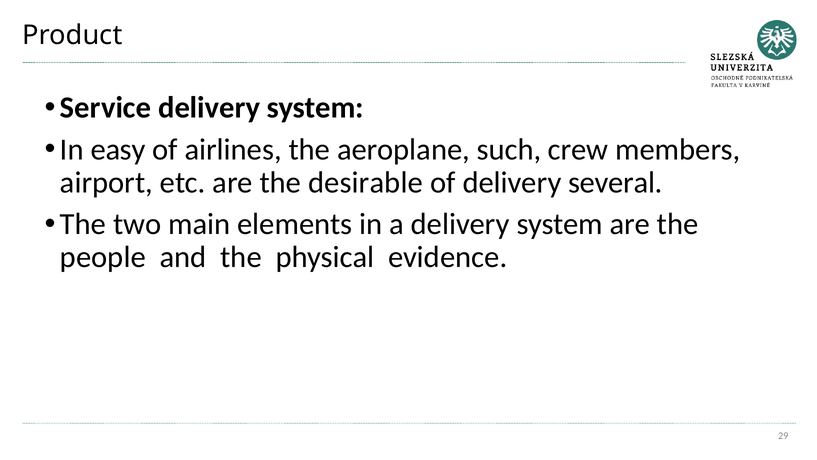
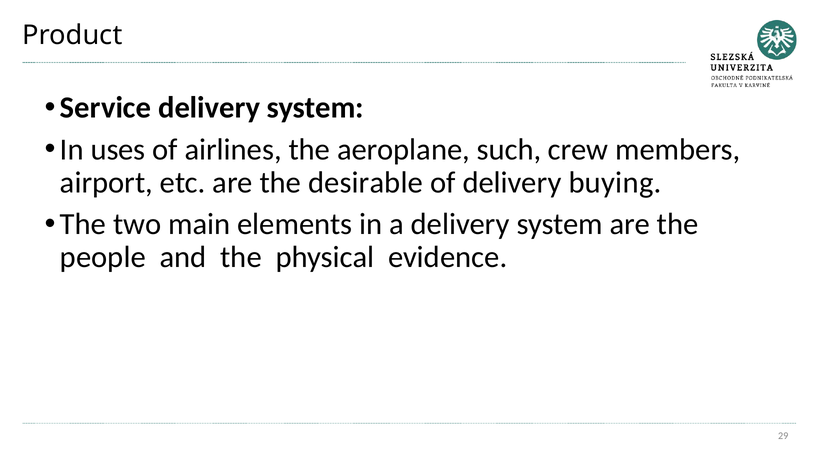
easy: easy -> uses (118, 149)
several: several -> buying (615, 182)
